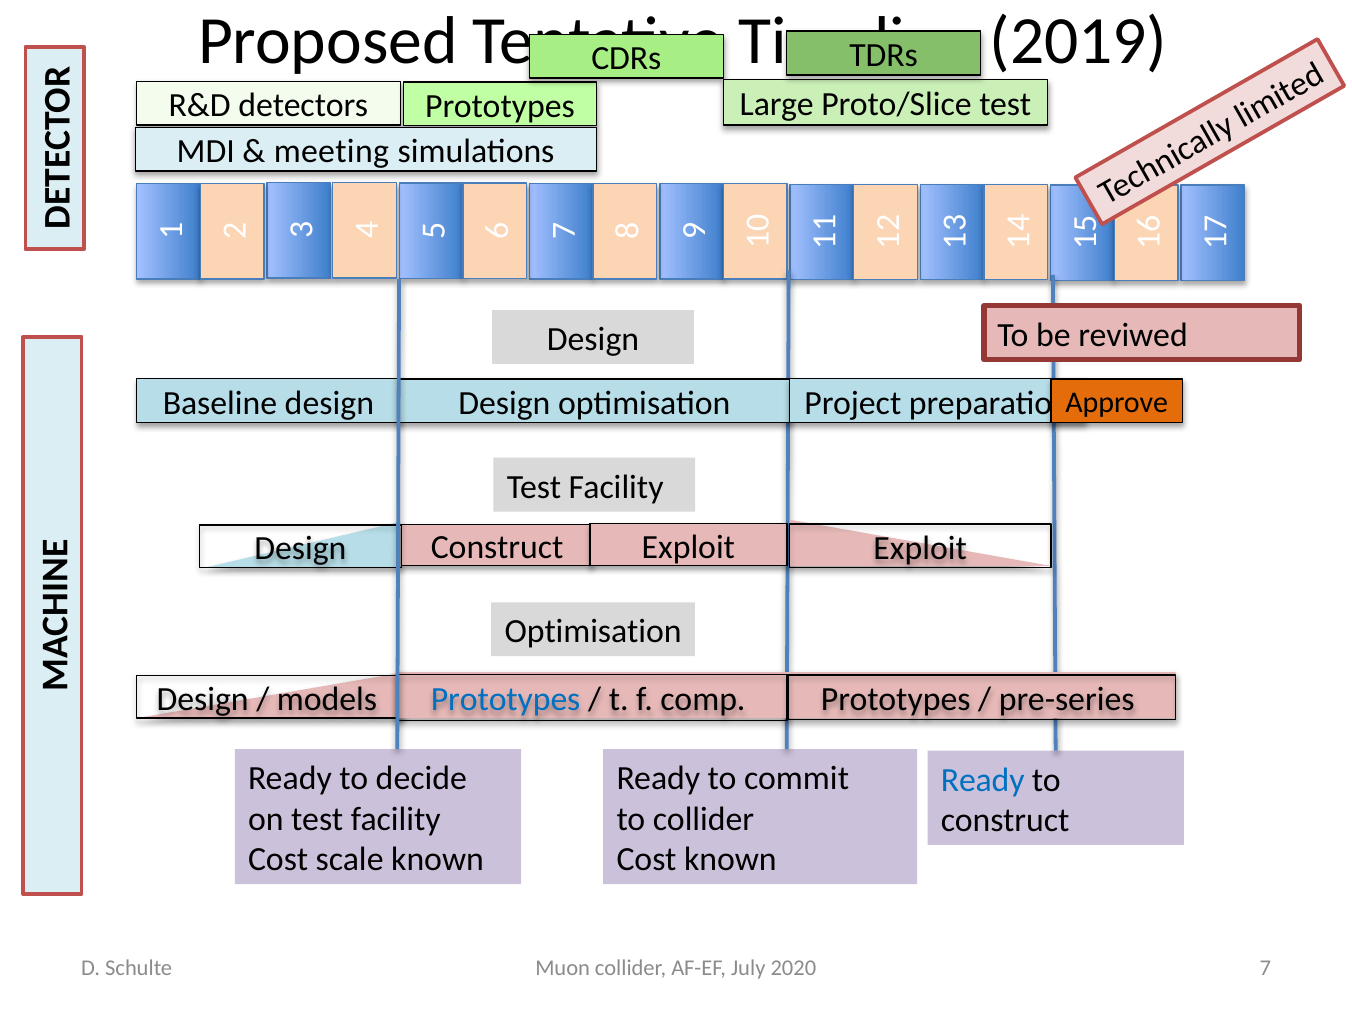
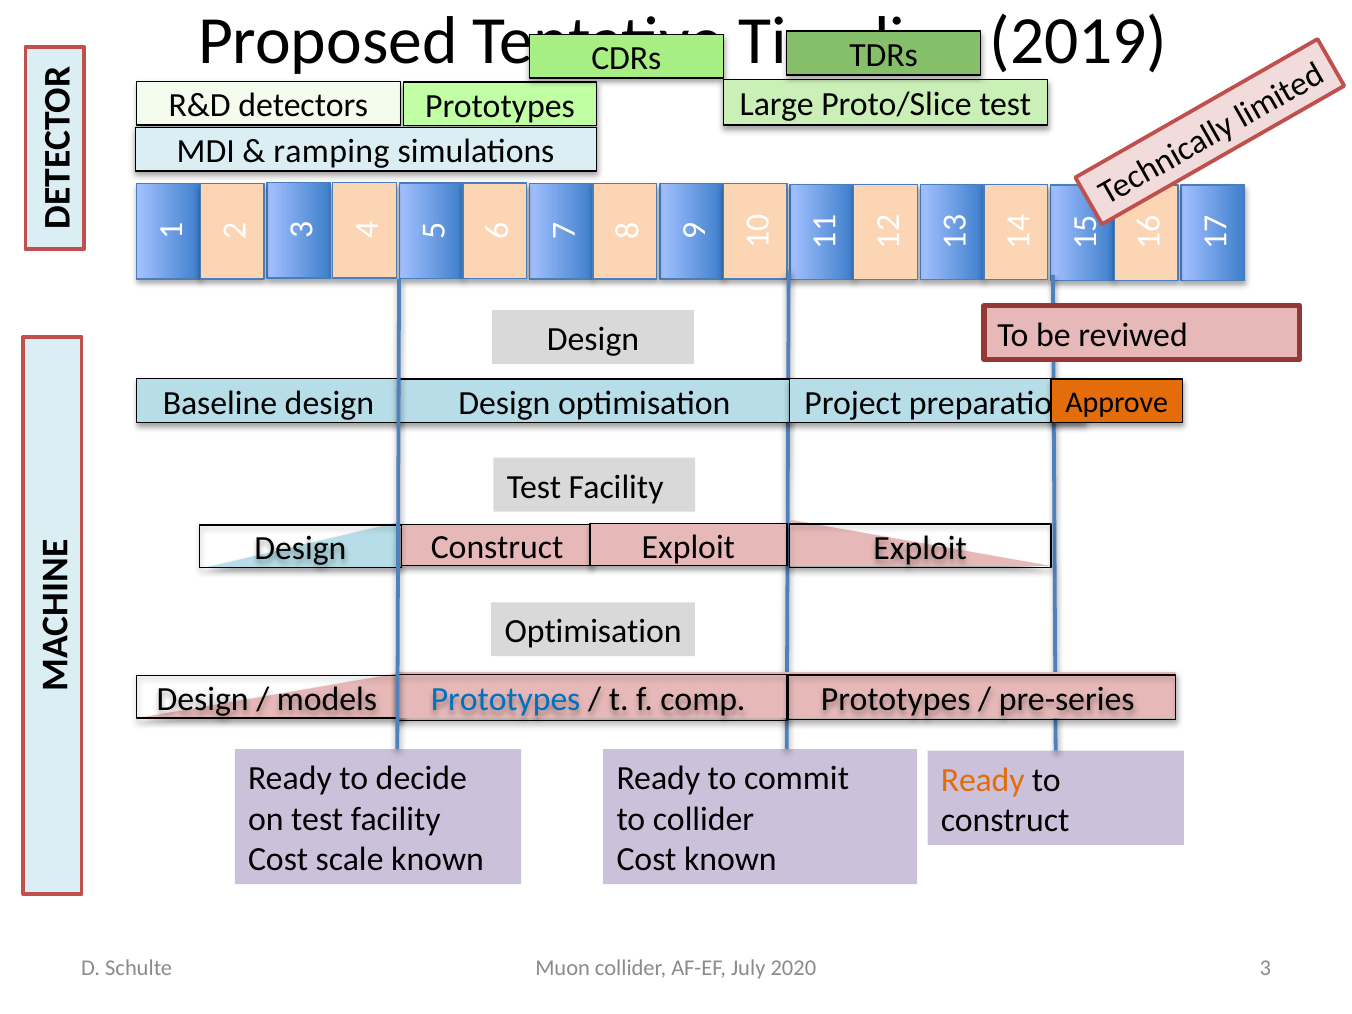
meeting: meeting -> ramping (331, 151)
Ready colour: blue -> orange (983, 780)
2020 7: 7 -> 3 (1265, 968)
